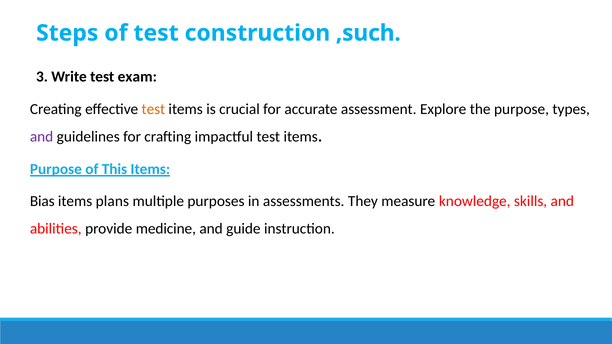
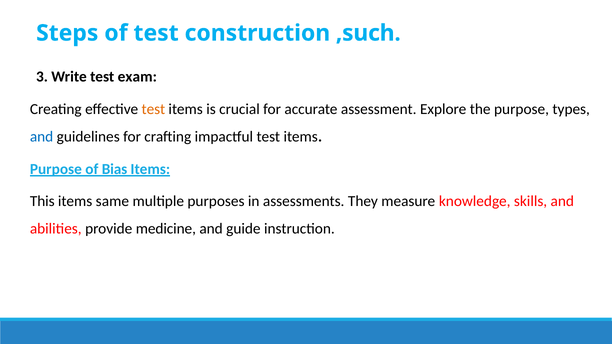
and colour: purple -> blue (42, 137)
This: This -> Bias (115, 169)
Bias: Bias -> This (42, 202)
plans: plans -> same (112, 202)
